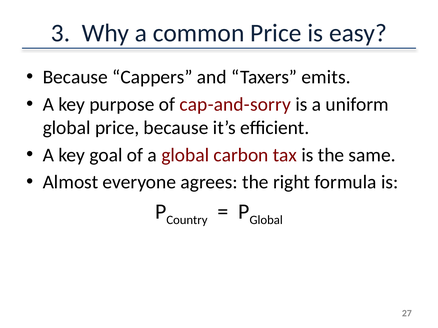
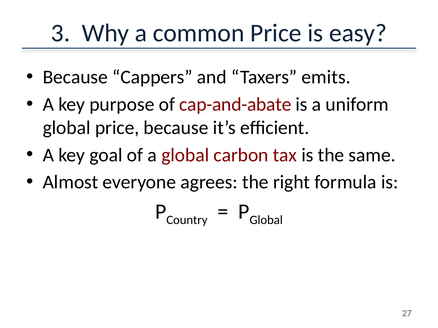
cap-and-sorry: cap-and-sorry -> cap-and-abate (235, 105)
